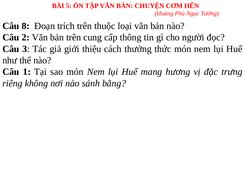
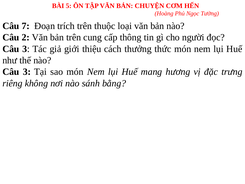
8: 8 -> 7 (26, 26)
1: 1 -> 3 (27, 72)
